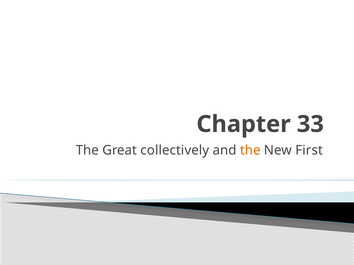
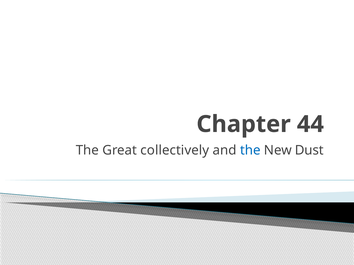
33: 33 -> 44 (310, 124)
the colour: orange -> blue (250, 150)
First: First -> Dust (309, 150)
